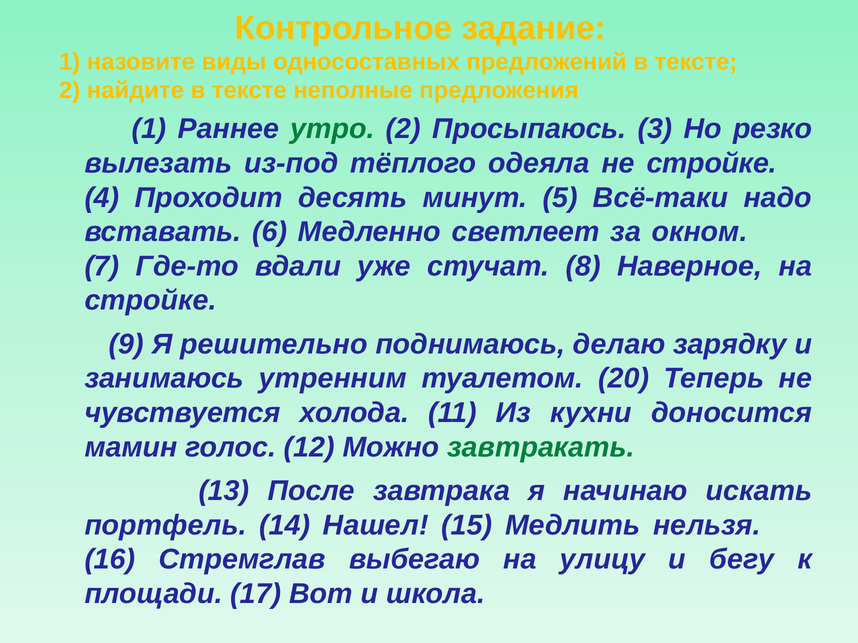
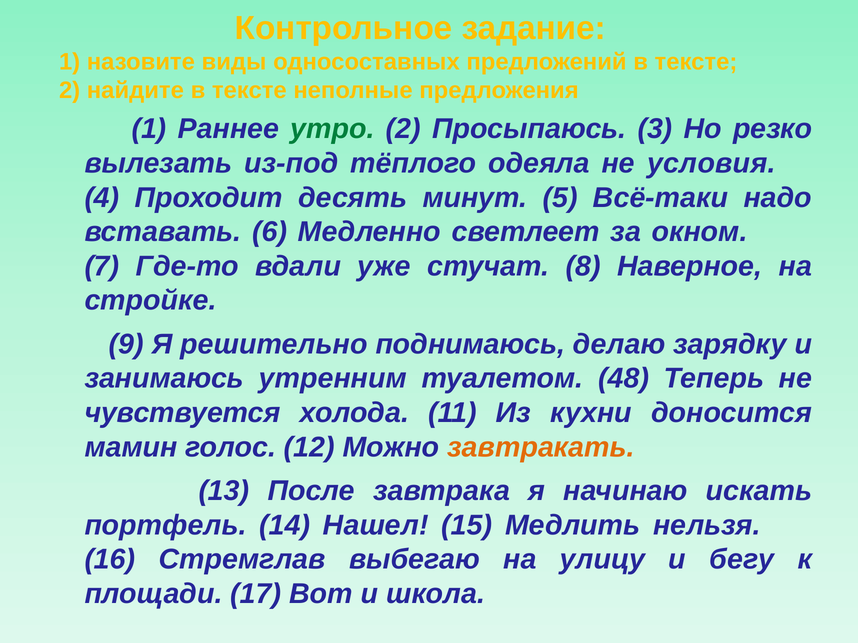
не стройке: стройке -> условия (711, 163)
20: 20 -> 48 (624, 379)
завтракать colour: green -> orange (541, 447)
